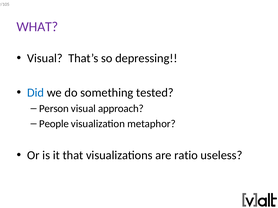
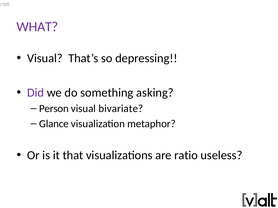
Did colour: blue -> purple (36, 93)
tested: tested -> asking (155, 93)
approach: approach -> bivariate (121, 109)
People: People -> Glance (54, 124)
